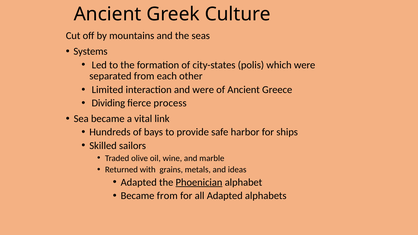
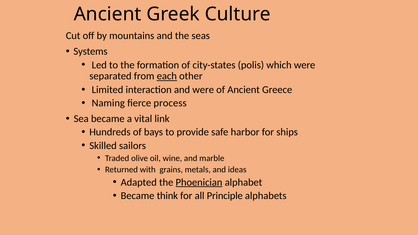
each underline: none -> present (167, 76)
Dividing: Dividing -> Naming (108, 103)
Became from: from -> think (167, 196)
all Adapted: Adapted -> Principle (225, 196)
